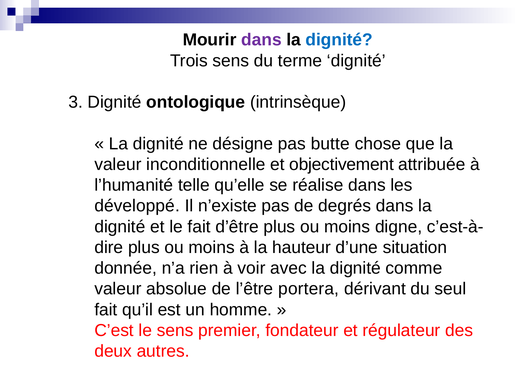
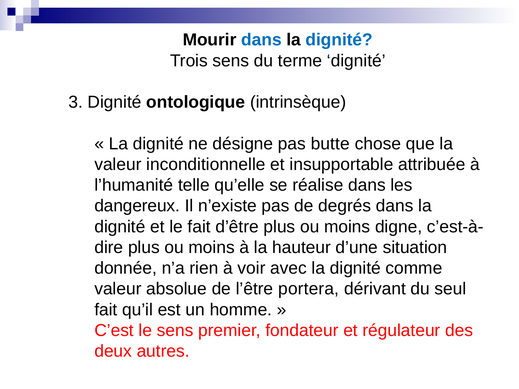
dans colour: purple -> blue (261, 40)
objectivement: objectivement -> insupportable (341, 165)
développé: développé -> dangereux (137, 206)
